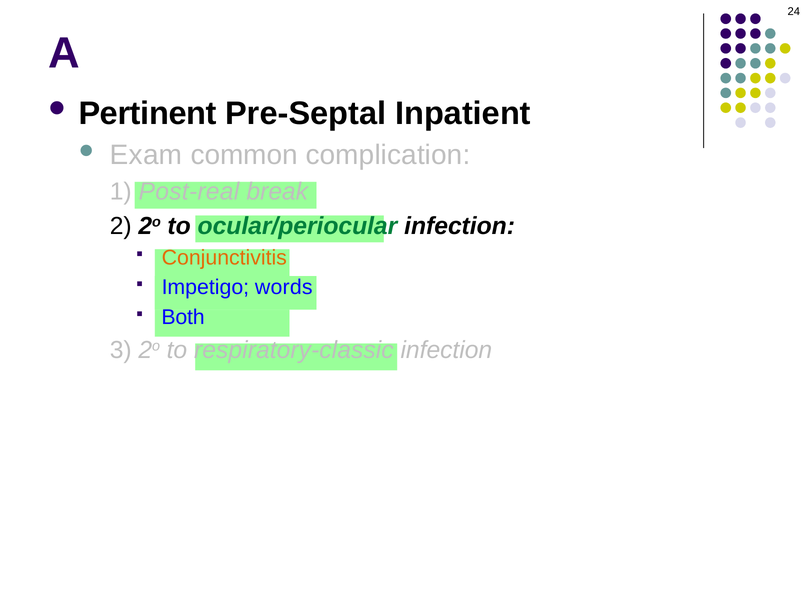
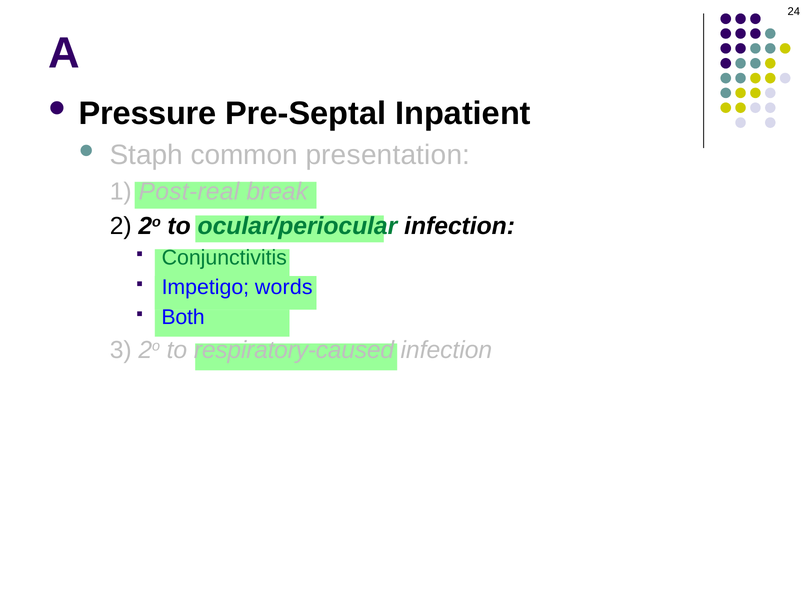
Pertinent: Pertinent -> Pressure (148, 113)
Exam: Exam -> Staph (146, 155)
complication: complication -> presentation (388, 155)
Conjunctivitis colour: orange -> green (224, 258)
respiratory-classic: respiratory-classic -> respiratory-caused (294, 350)
